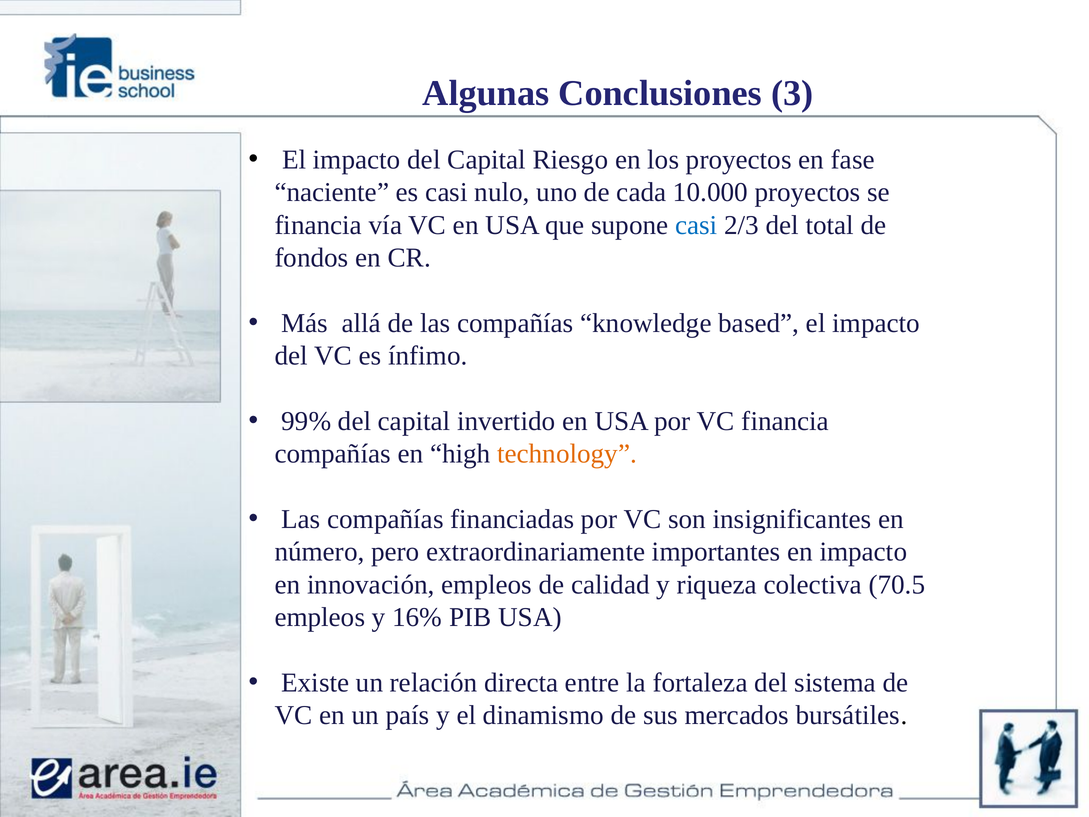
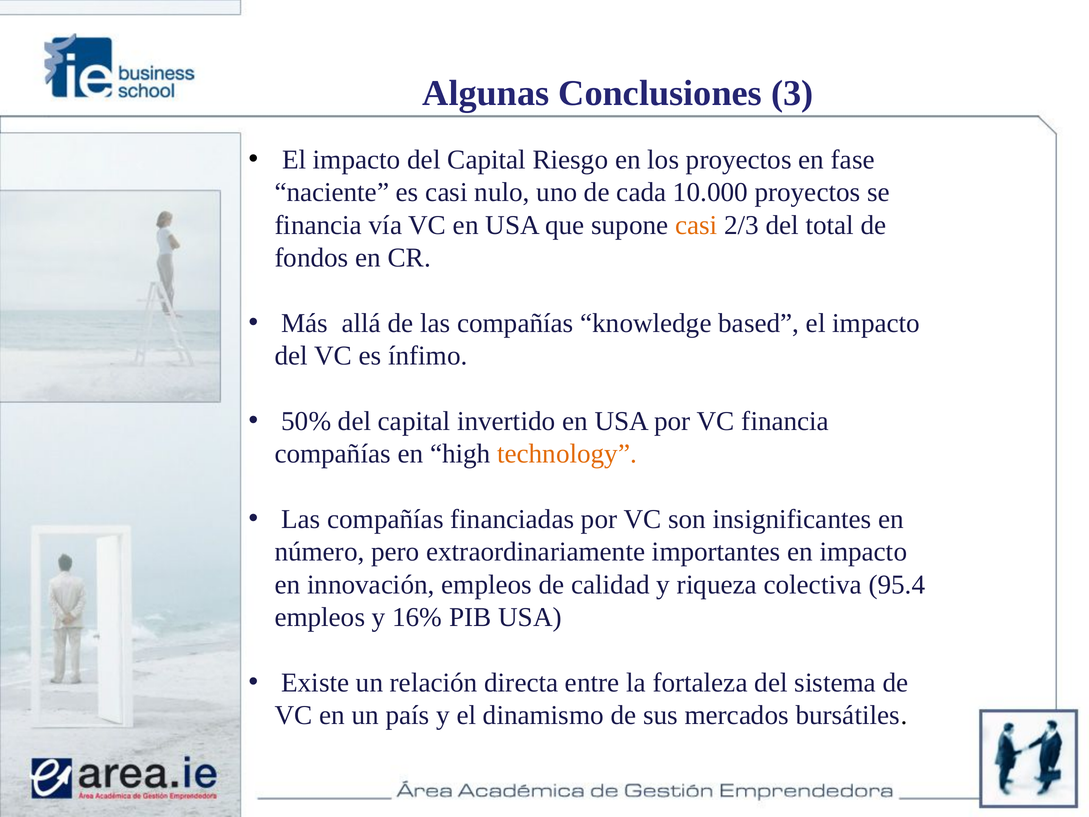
casi colour: blue -> orange (696, 225)
99%: 99% -> 50% (306, 421)
70.5: 70.5 -> 95.4 (897, 584)
